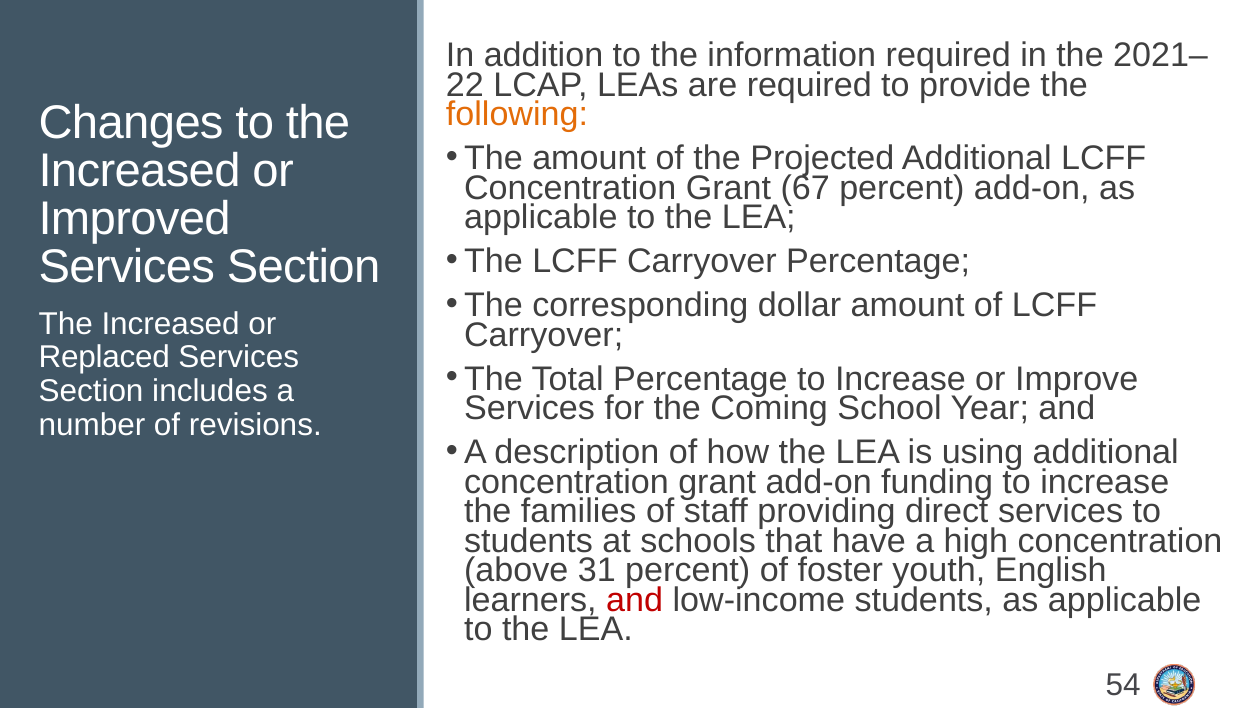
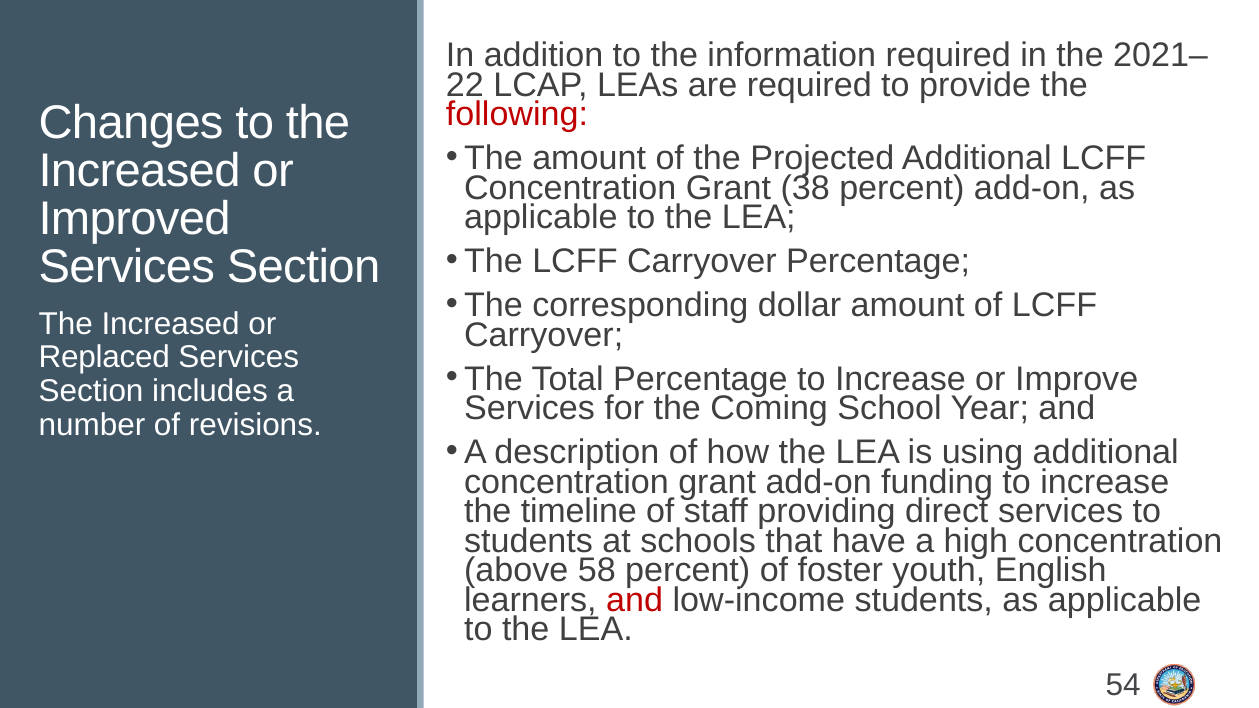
following colour: orange -> red (517, 115)
67: 67 -> 38 (805, 188)
families: families -> timeline (579, 512)
31: 31 -> 58 (597, 571)
